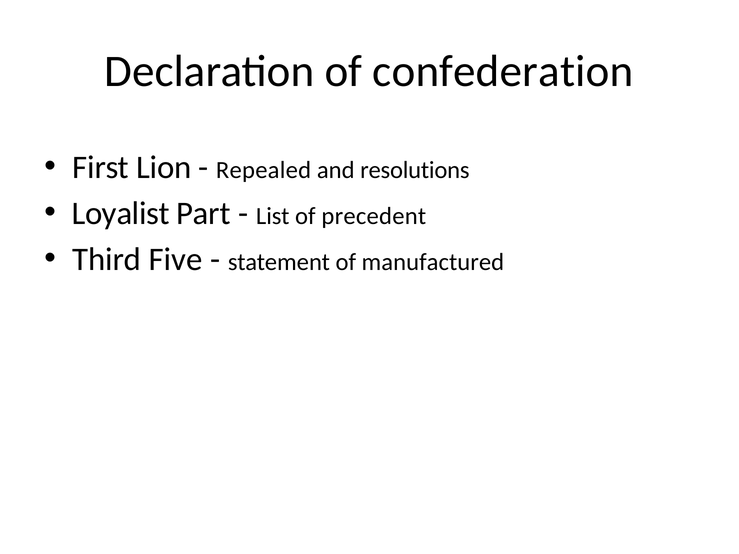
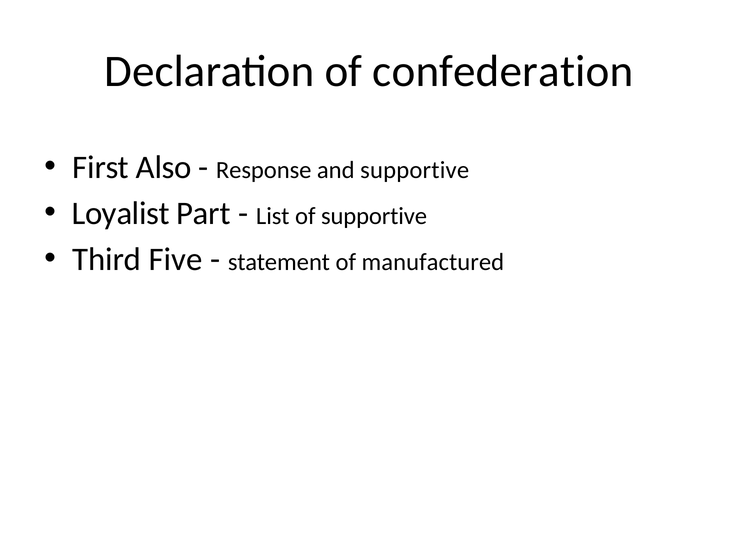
Lion: Lion -> Also (164, 167)
Repealed: Repealed -> Response (264, 170)
and resolutions: resolutions -> supportive (415, 170)
of precedent: precedent -> supportive (374, 216)
